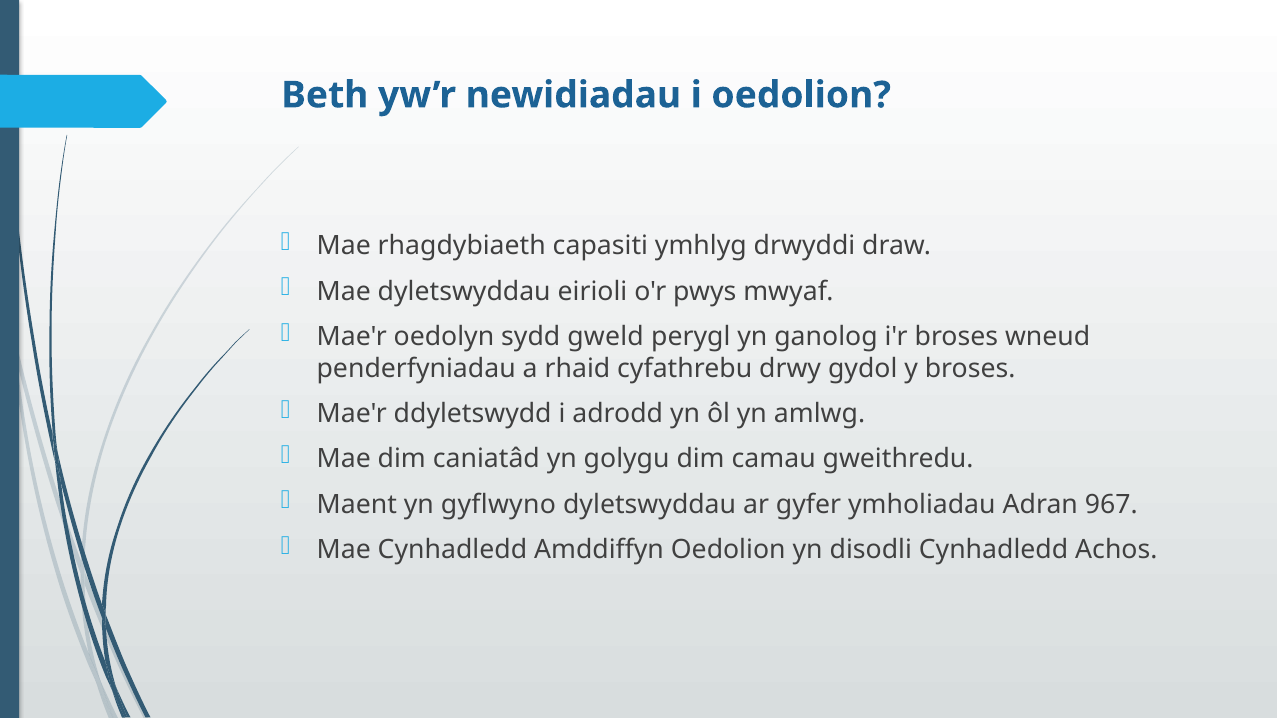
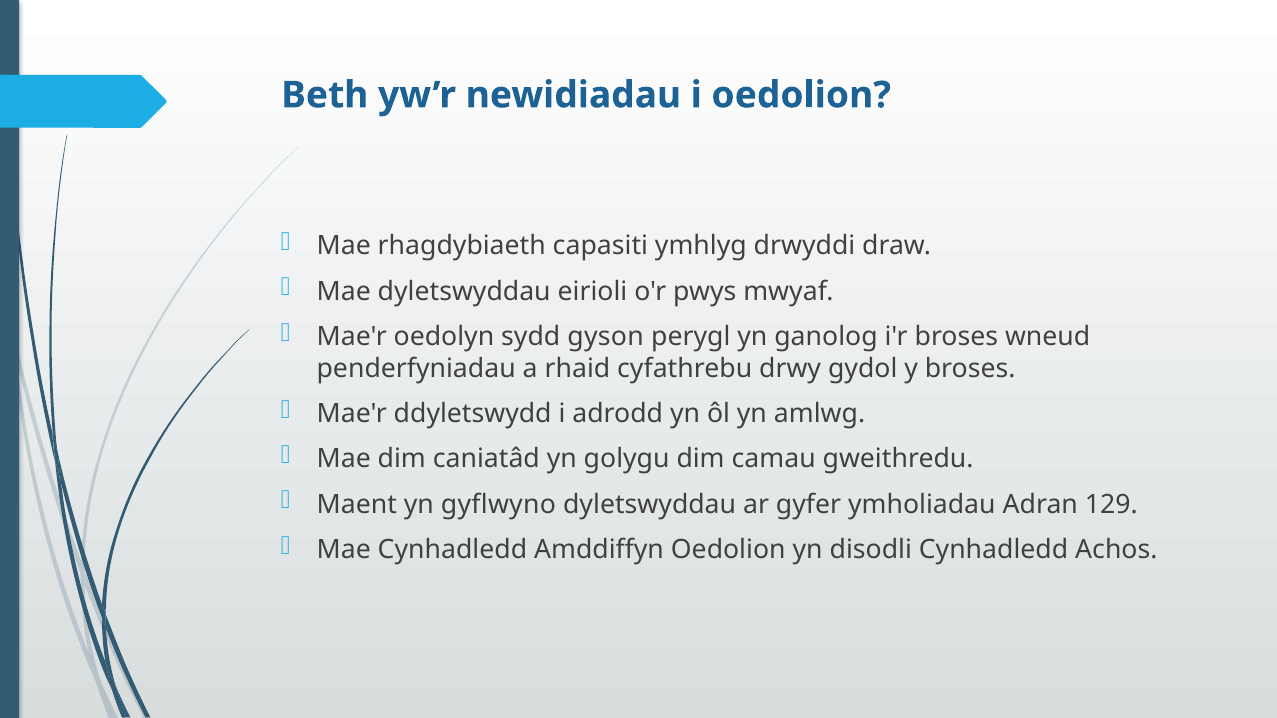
gweld: gweld -> gyson (606, 337)
967: 967 -> 129 (1111, 505)
